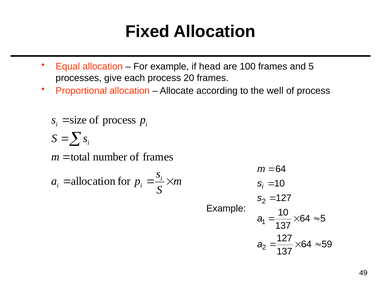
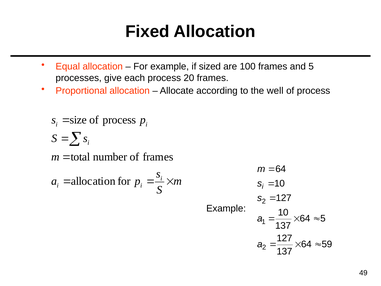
head: head -> sized (210, 66)
